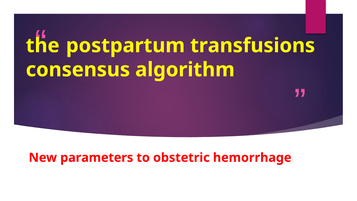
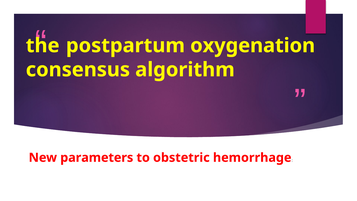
transfusions: transfusions -> oxygenation (253, 46)
